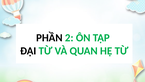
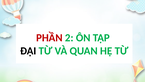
PHẦN colour: black -> red (49, 38)
